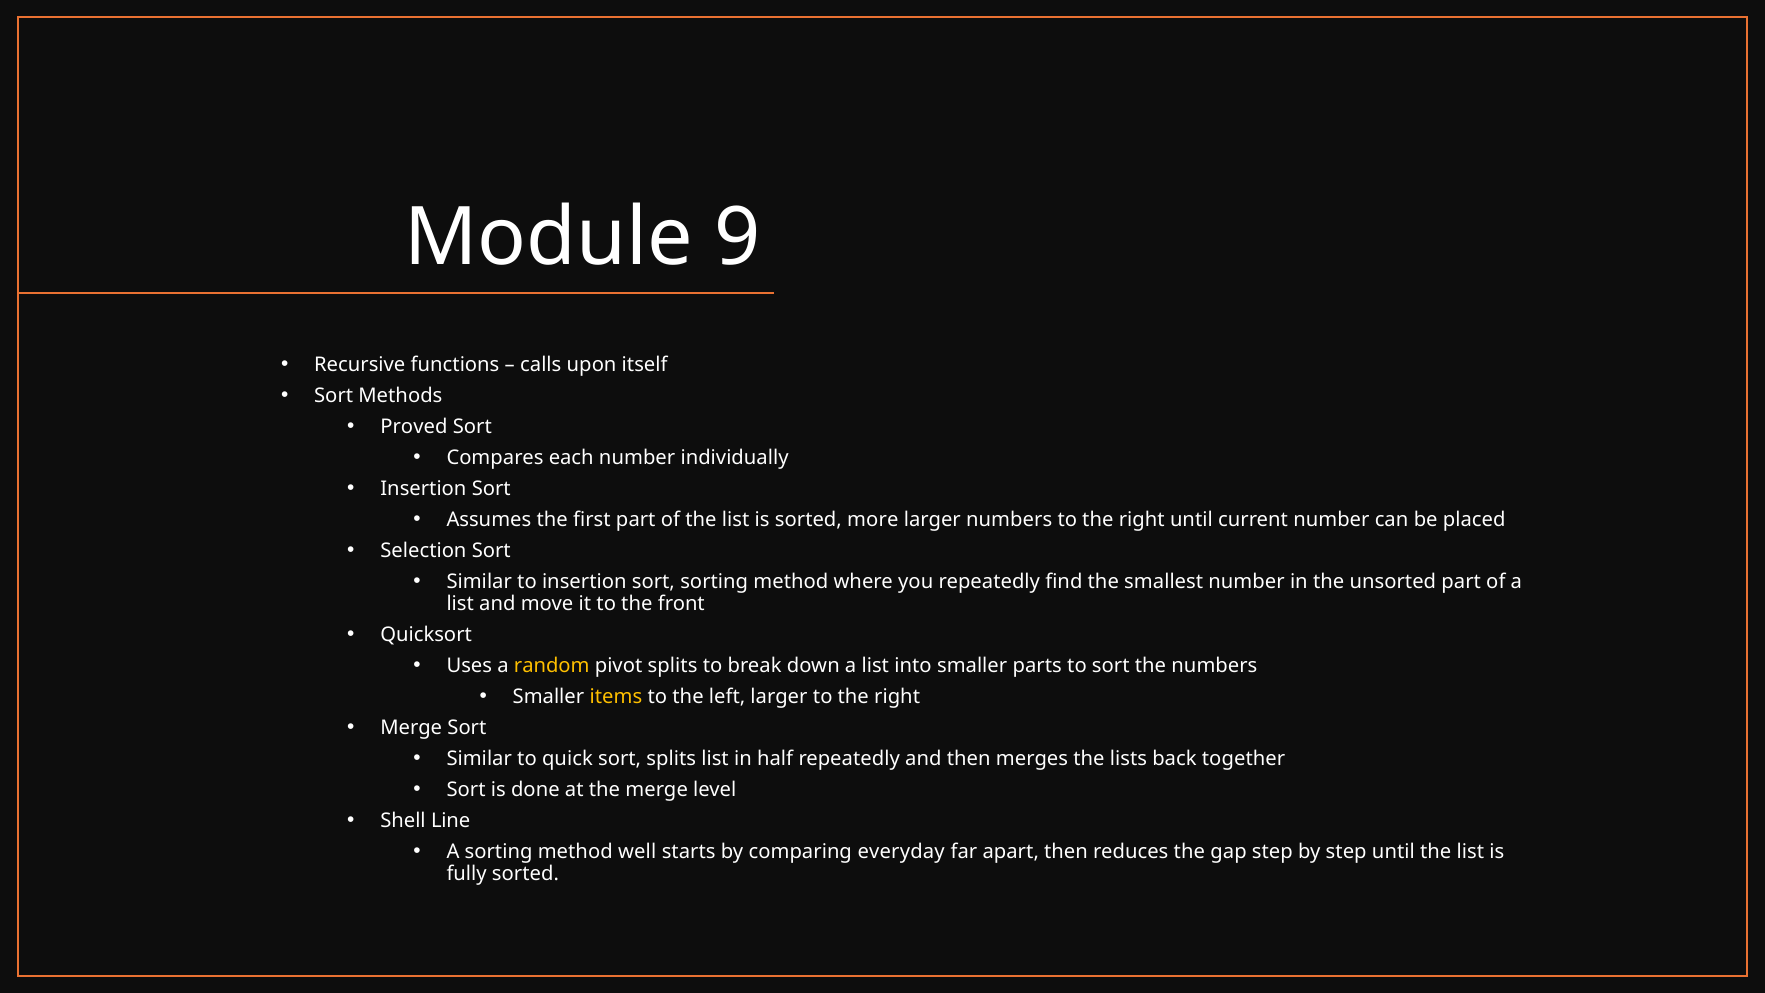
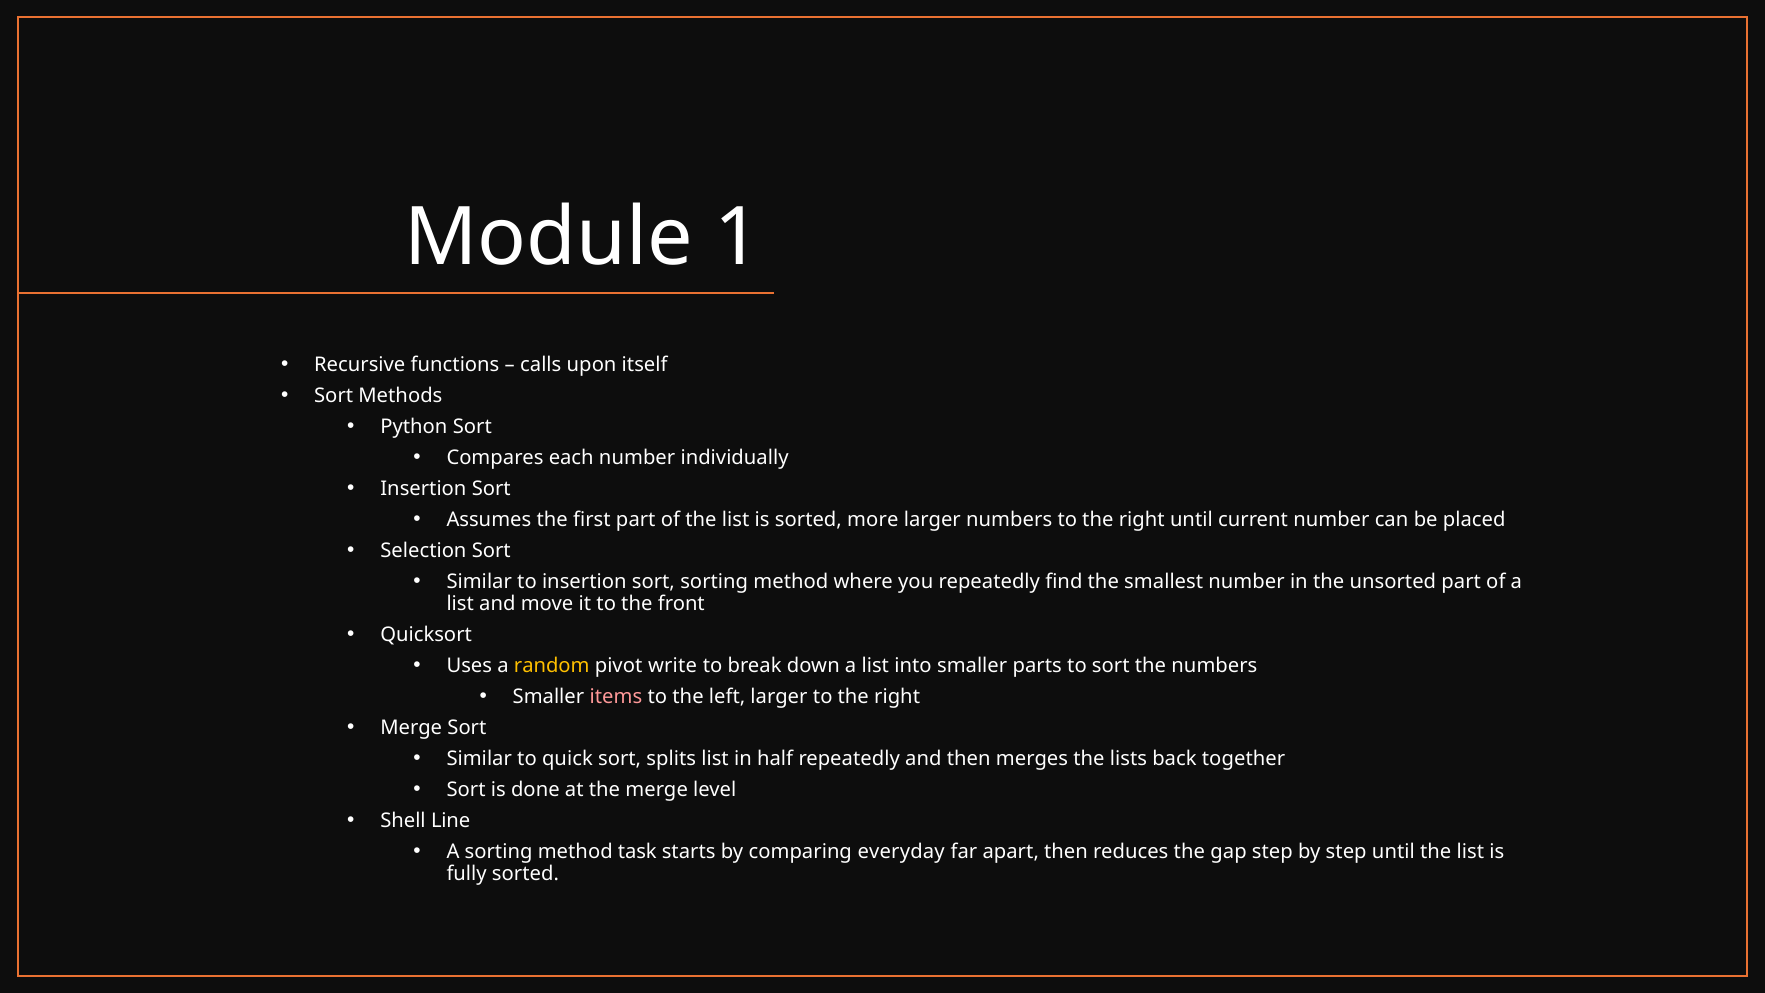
9: 9 -> 1 (737, 238)
Proved: Proved -> Python (414, 427)
pivot splits: splits -> write (673, 666)
items colour: yellow -> pink (616, 697)
well: well -> task (637, 852)
